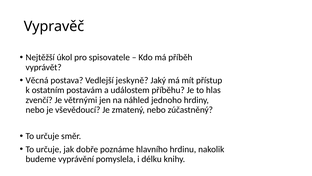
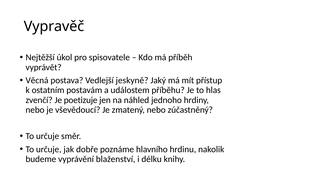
větrnými: větrnými -> poetizuje (81, 100)
pomyslela: pomyslela -> blaženství (116, 159)
